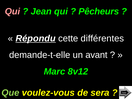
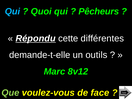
Qui colour: pink -> light blue (12, 11)
Jean: Jean -> Quoi (41, 11)
avant: avant -> outils (96, 55)
sera: sera -> face (100, 93)
